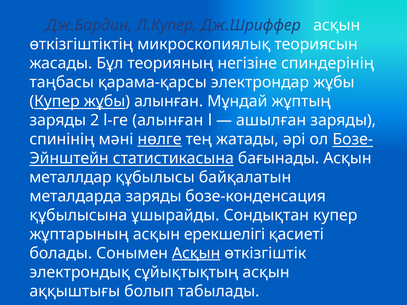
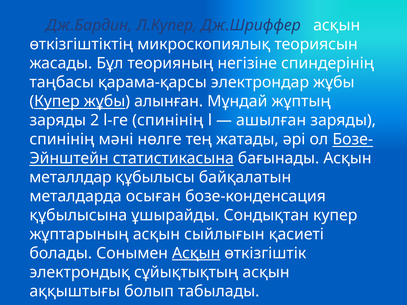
l-ге алынған: алынған -> спинінің (168, 120)
нөлге underline: present -> none (160, 139)
металдарда заряды: заряды -> осыған (153, 196)
ерекшелігі: ерекшелігі -> сыйлығын (224, 234)
